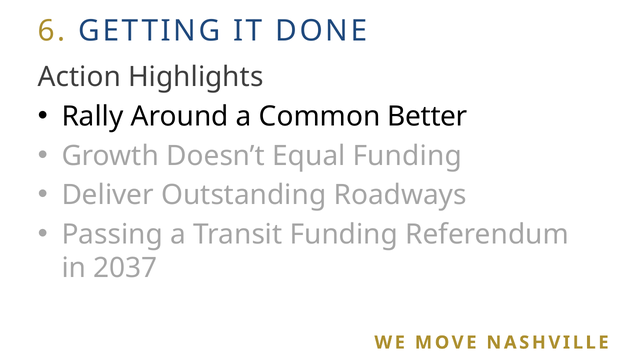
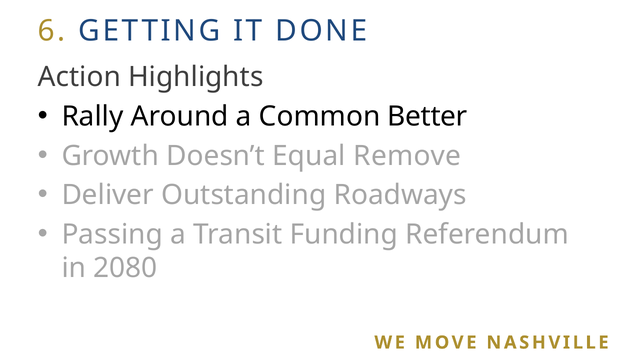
Equal Funding: Funding -> Remove (407, 156)
2037: 2037 -> 2080 (125, 268)
